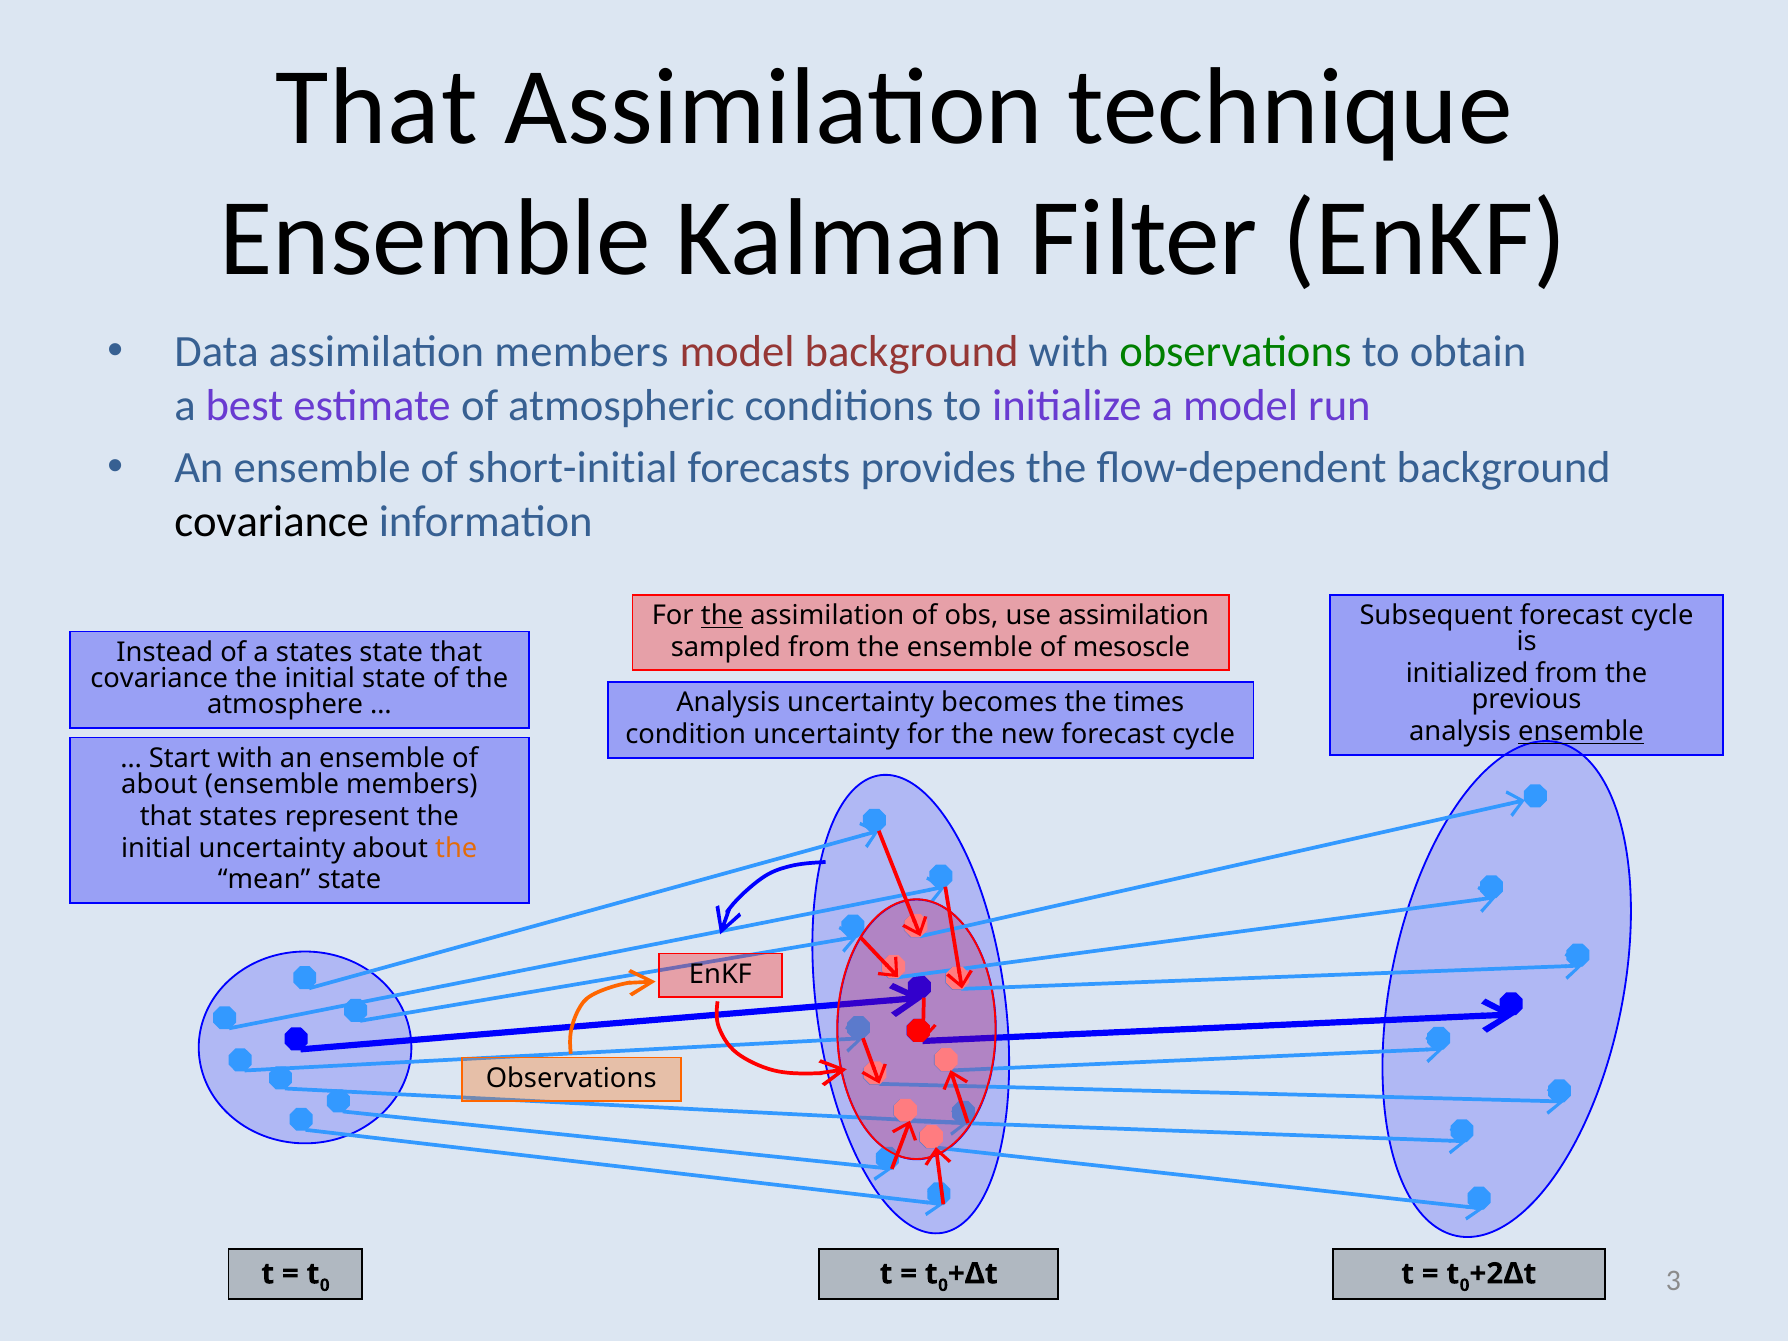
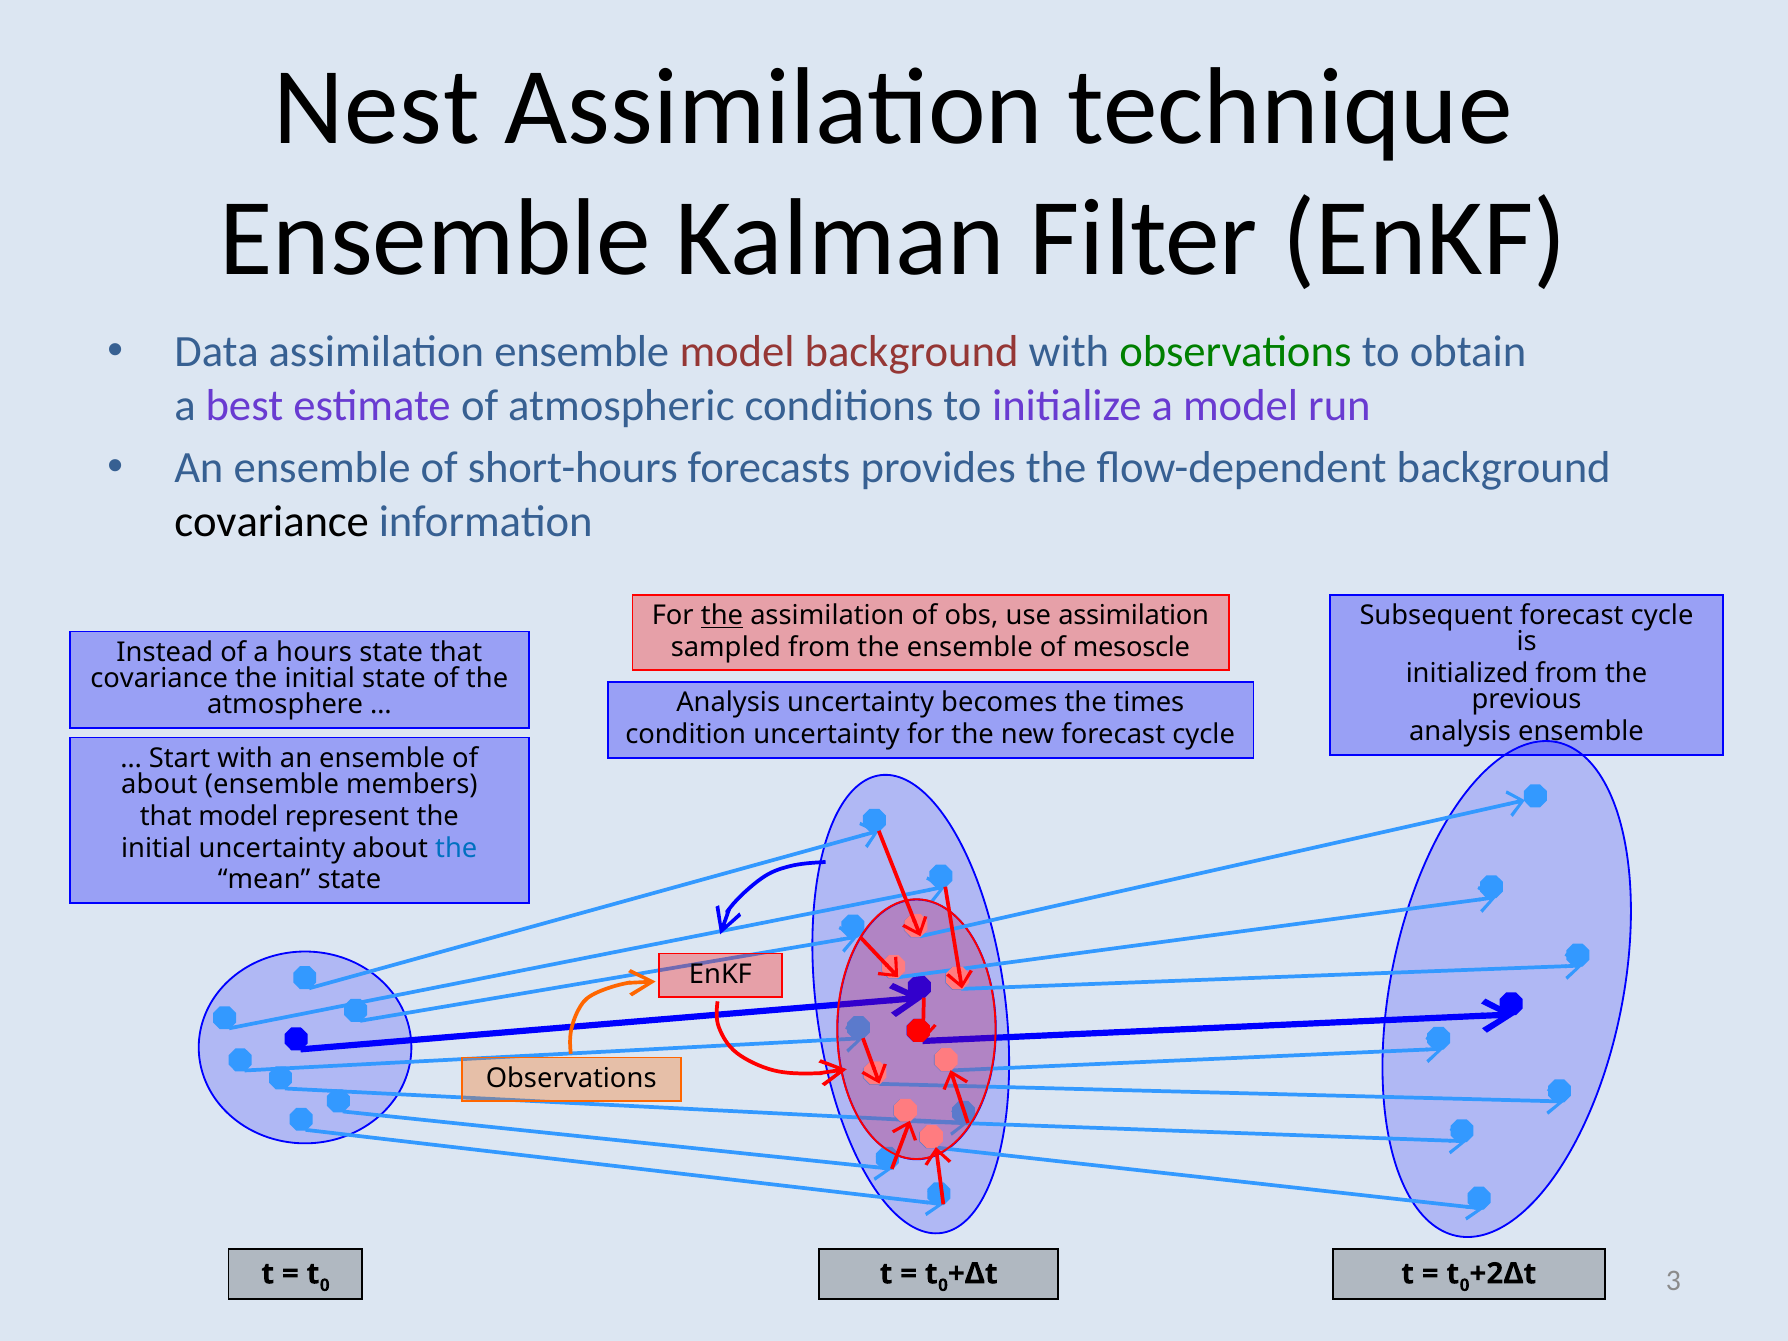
That: That -> Nest (377, 108)
assimilation members: members -> ensemble (582, 352)
short-initial: short-initial -> short-hours (573, 468)
a states: states -> hours (314, 652)
ensemble underline: present -> none (1581, 732)
that states: states -> model (238, 816)
the colour: orange -> blue (456, 848)
